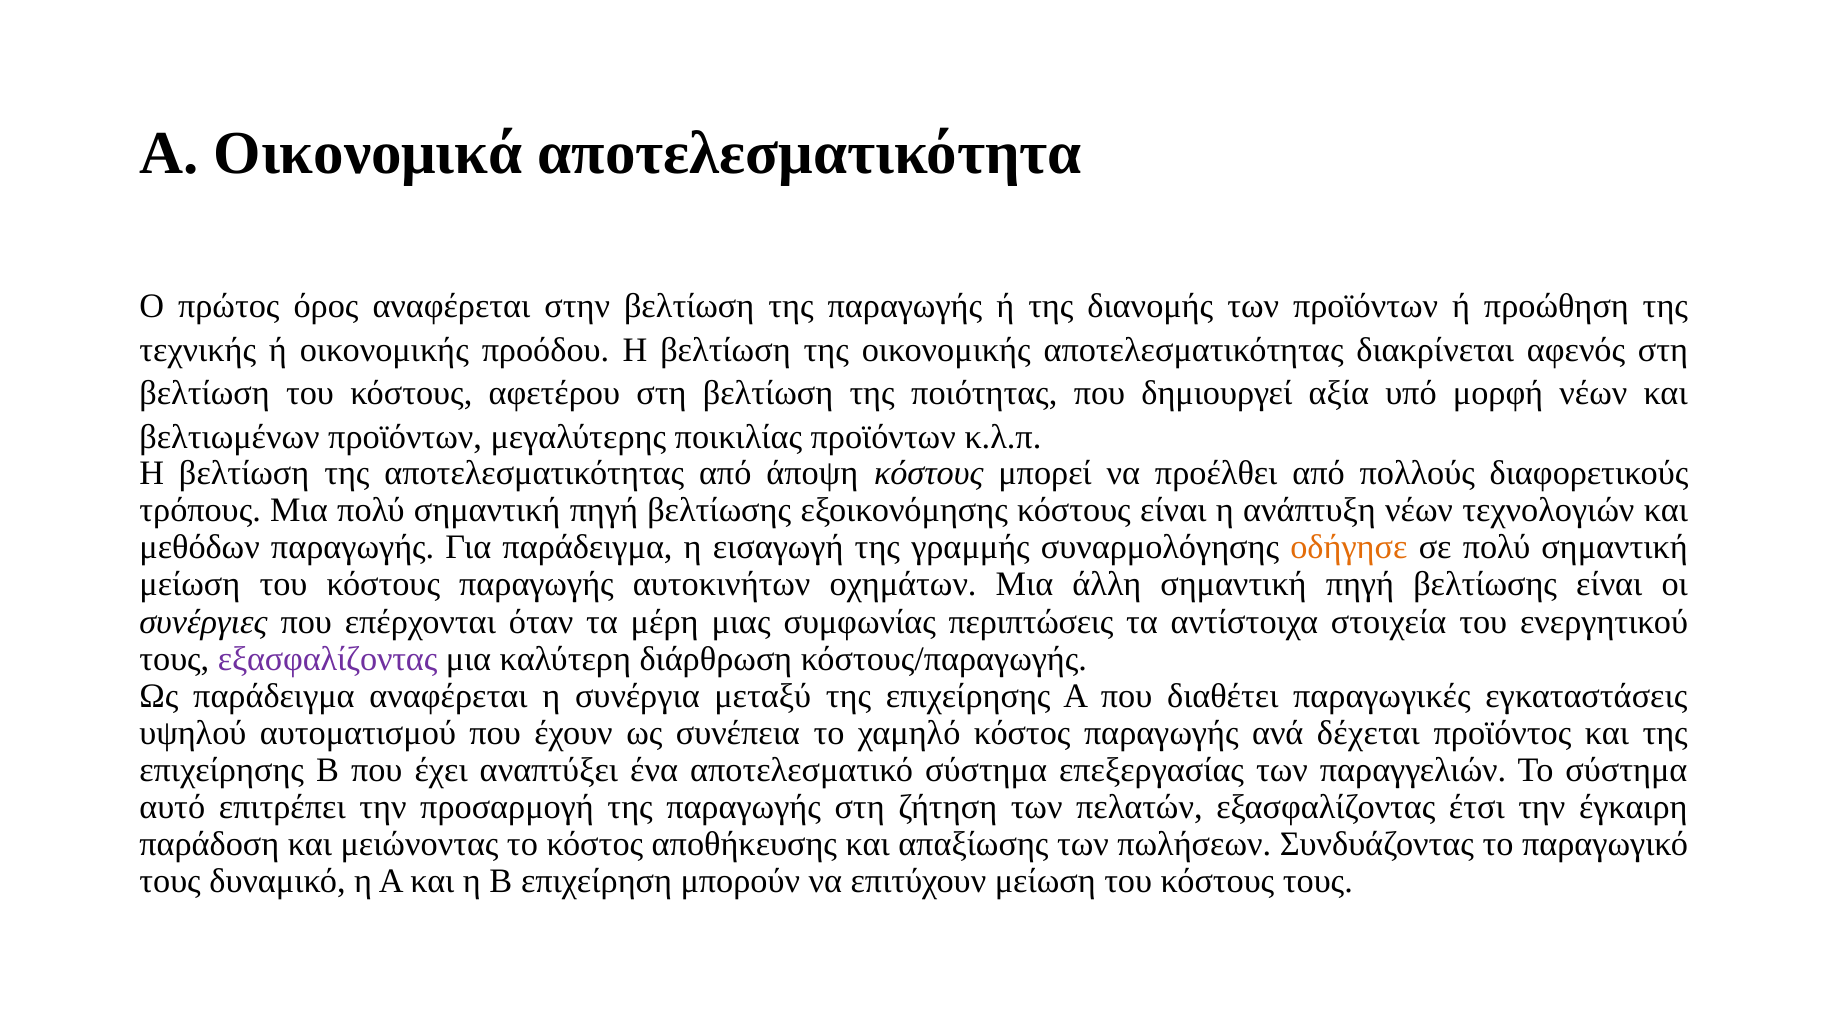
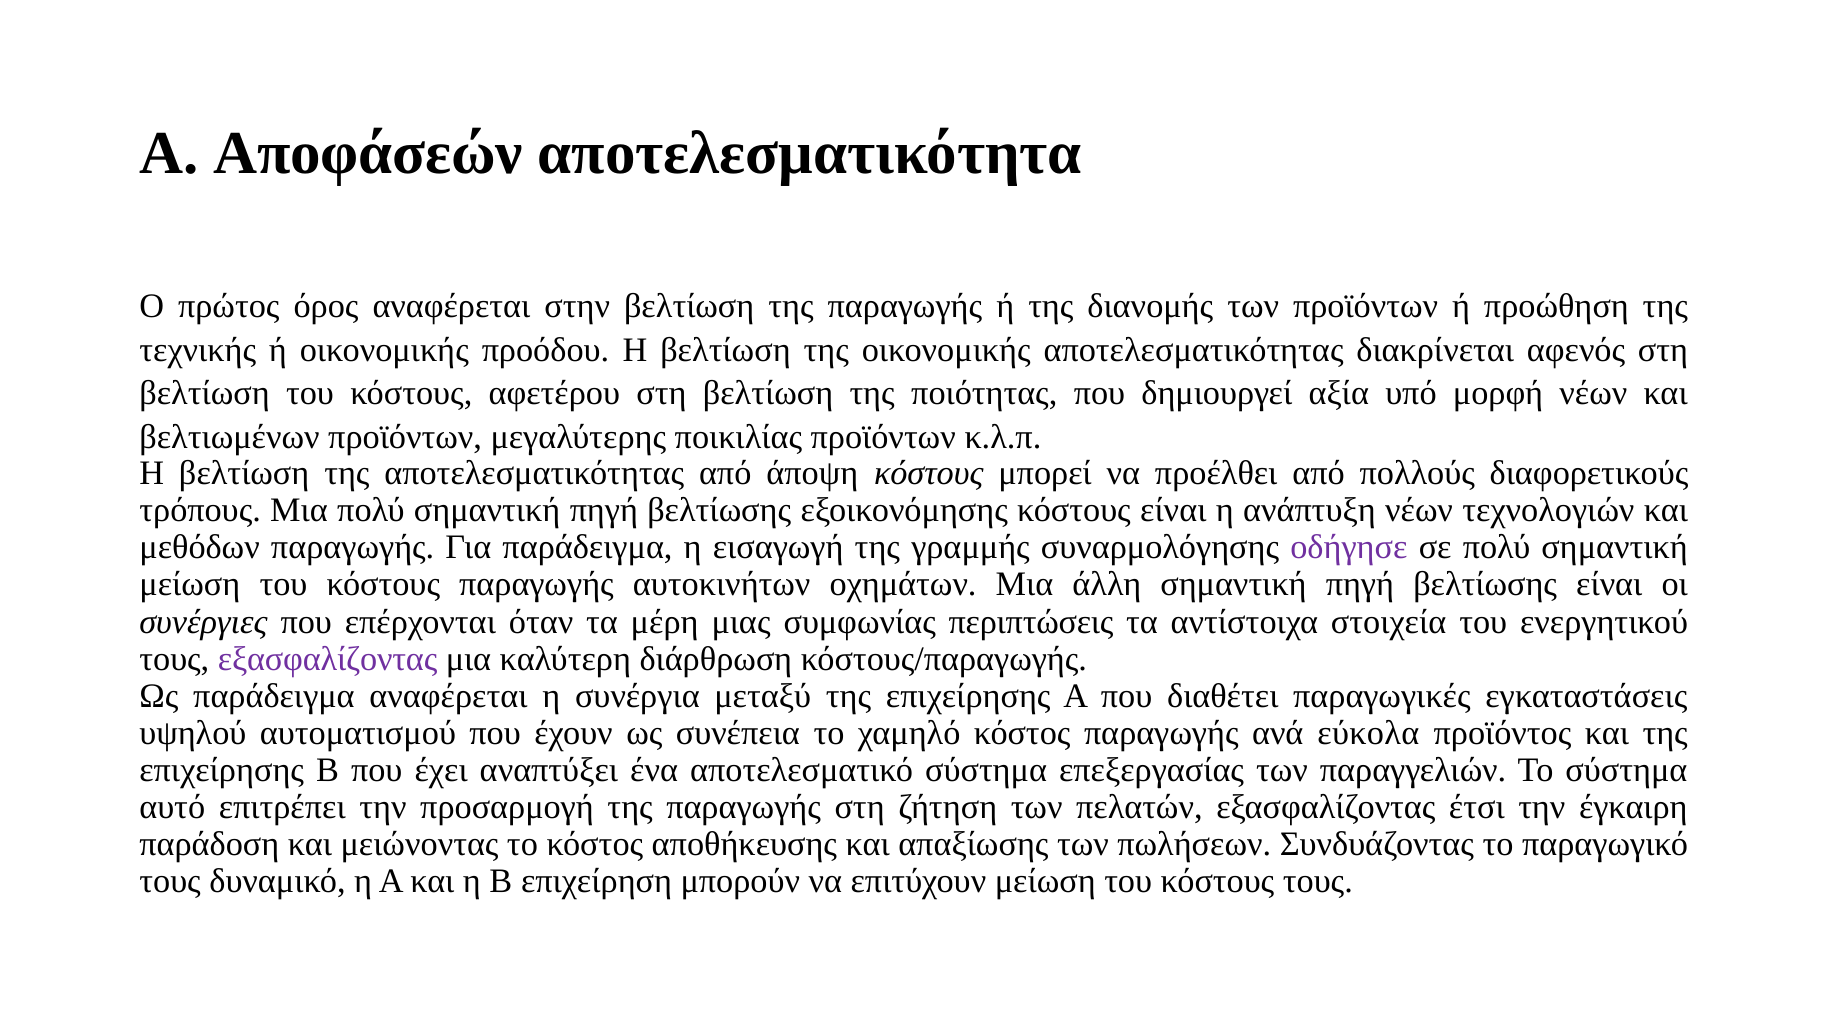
Οικονομικά: Οικονομικά -> Αποφάσεών (368, 154)
οδήγησε colour: orange -> purple (1349, 547)
δέχεται: δέχεται -> εύκολα (1368, 733)
